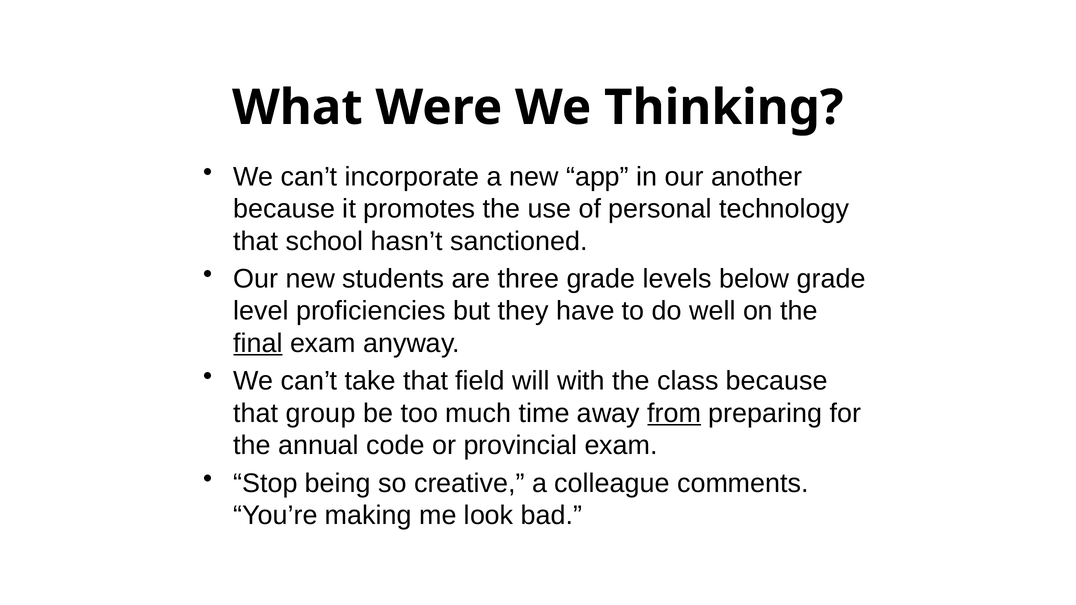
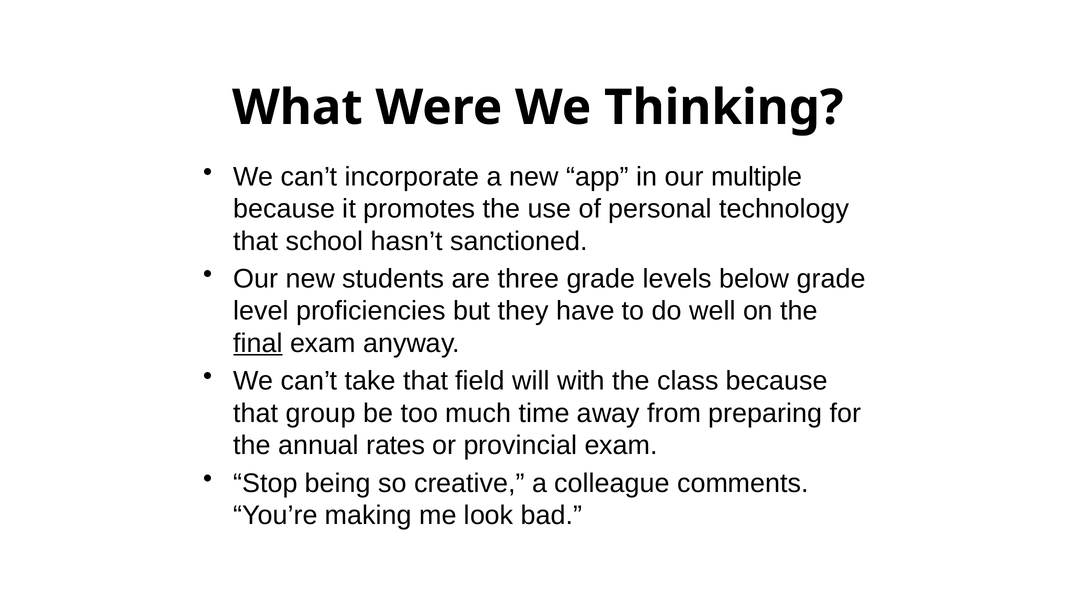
another: another -> multiple (757, 177)
from underline: present -> none (674, 413)
code: code -> rates (396, 446)
